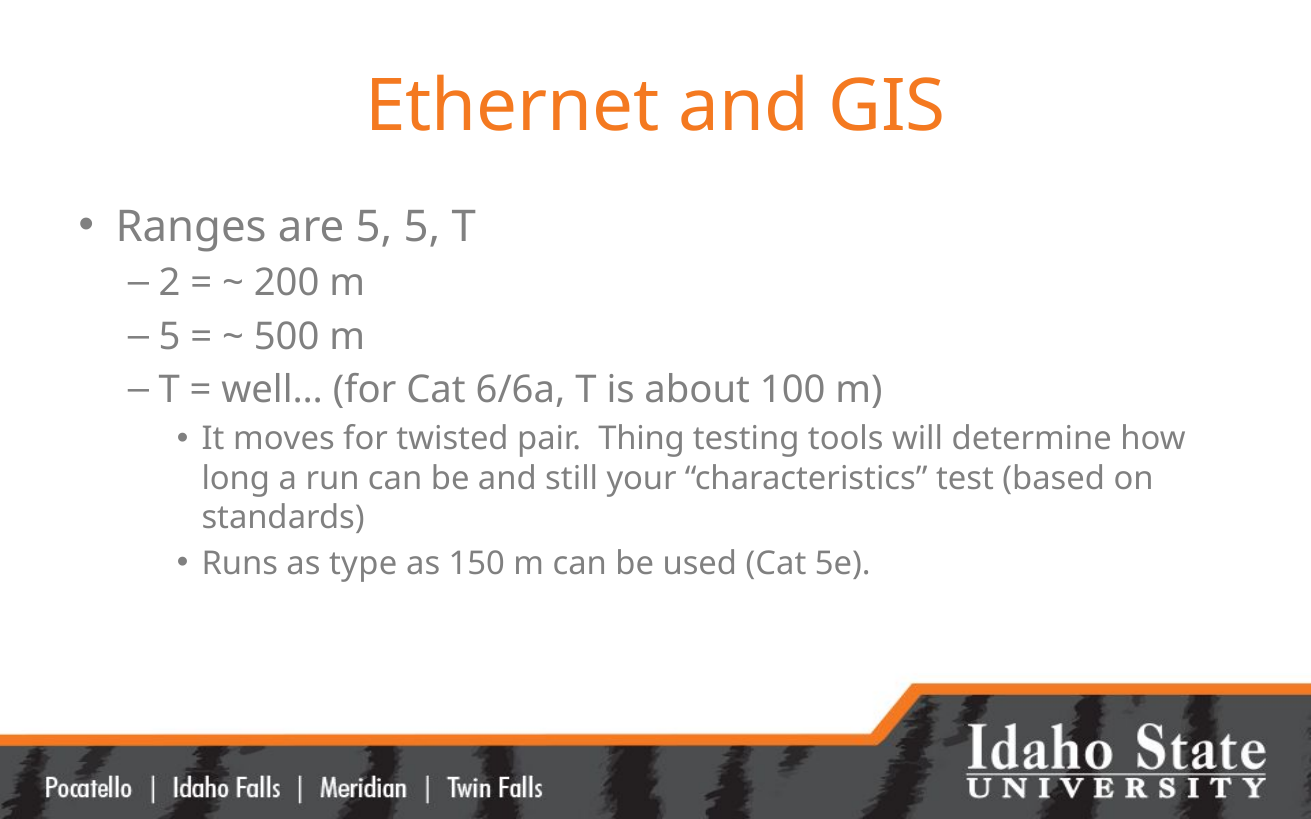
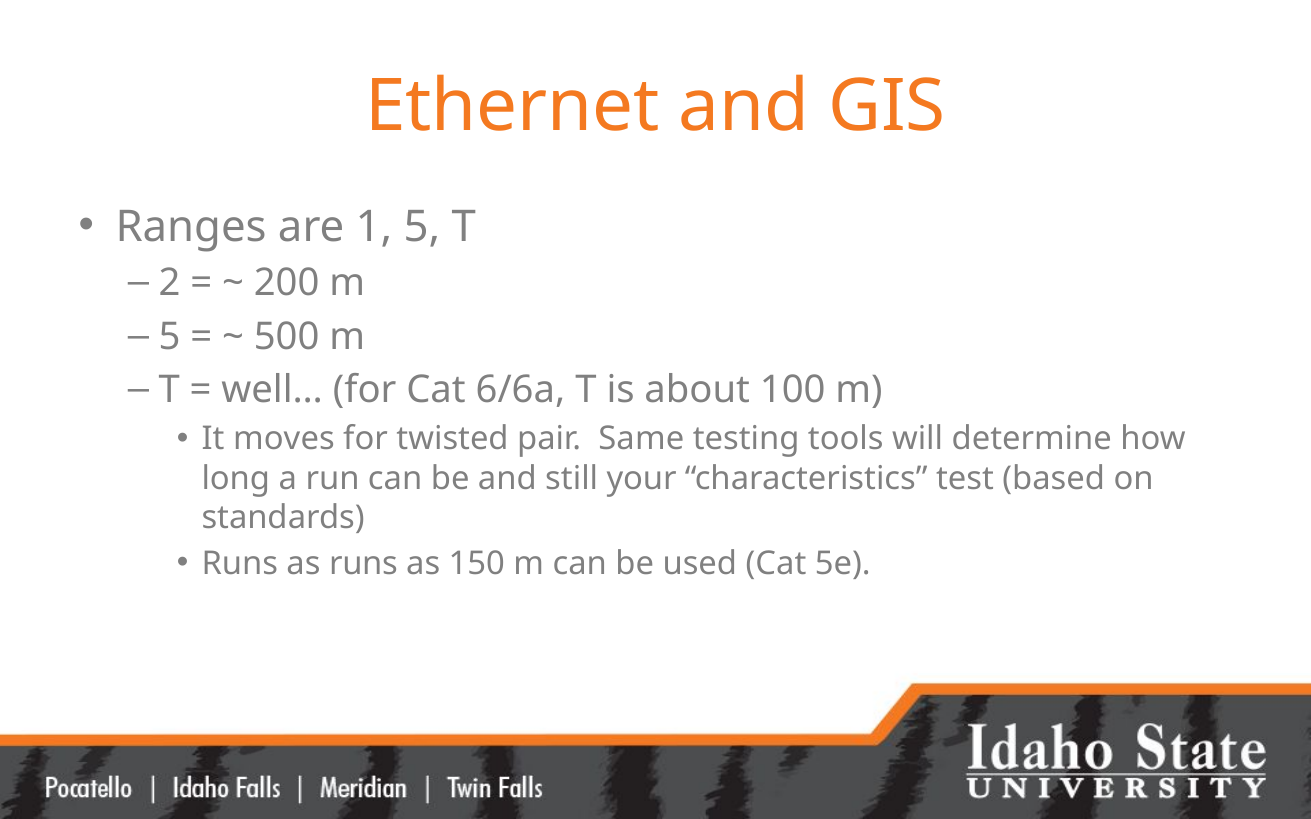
are 5: 5 -> 1 (374, 227)
Thing: Thing -> Same (641, 439)
as type: type -> runs (363, 564)
